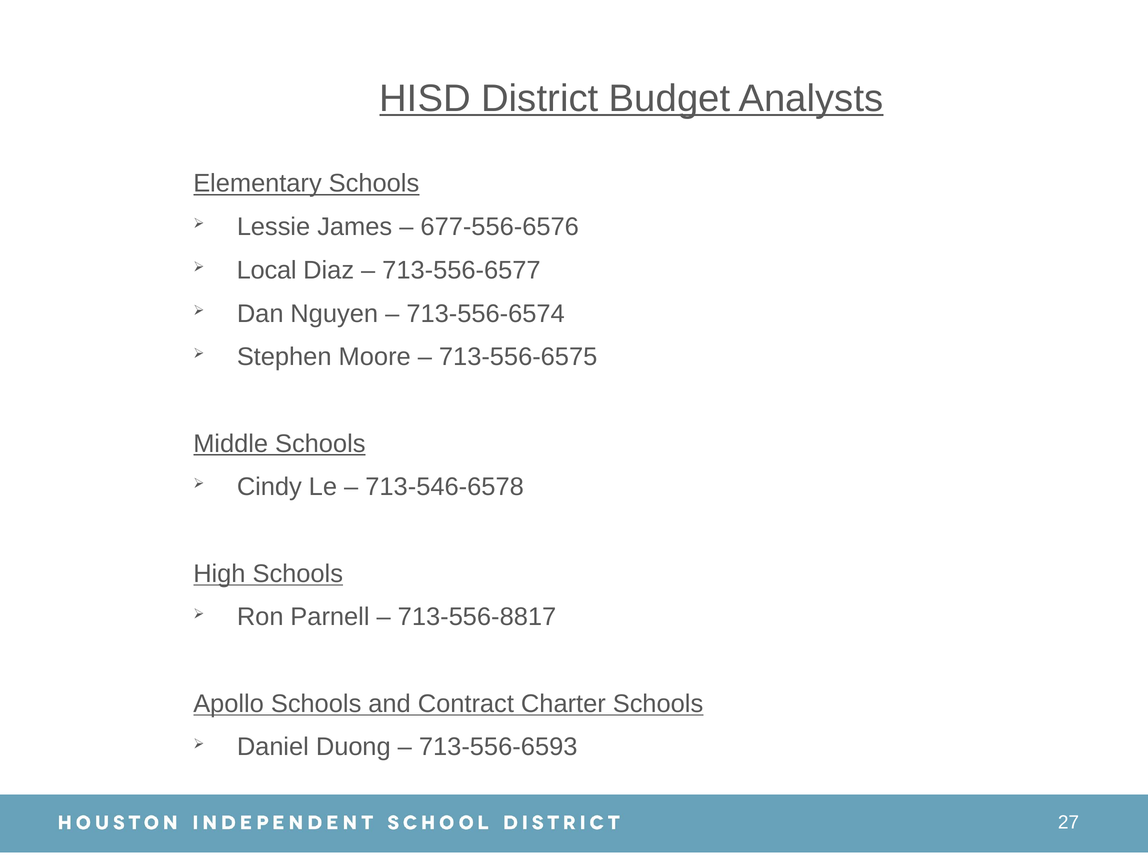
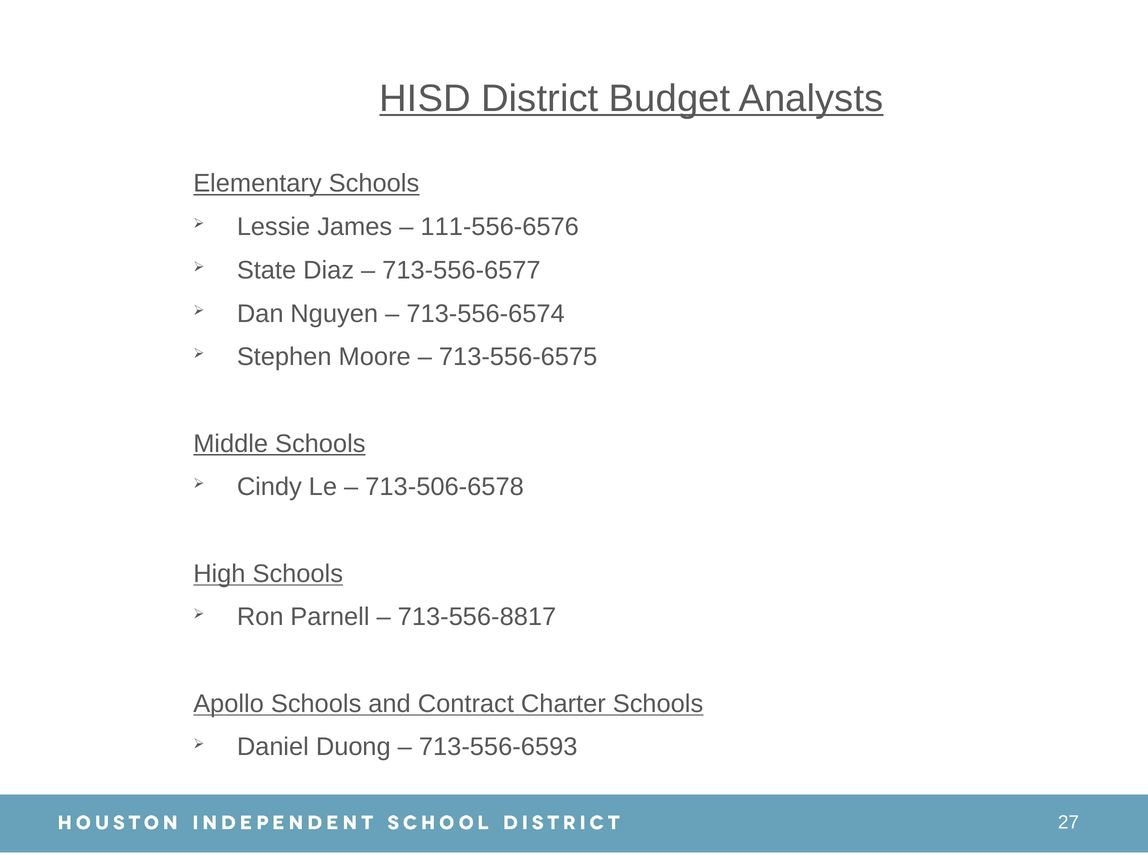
677-556-6576: 677-556-6576 -> 111-556-6576 (500, 227)
Local: Local -> State (267, 270)
713-546-6578: 713-546-6578 -> 713-506-6578 (445, 487)
